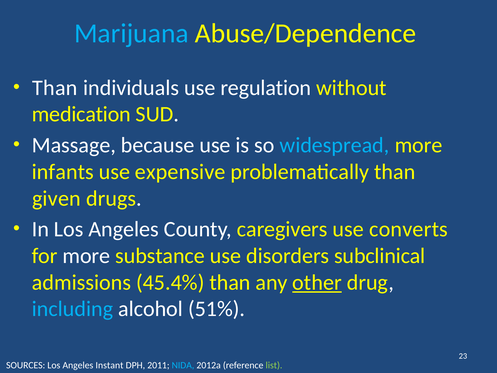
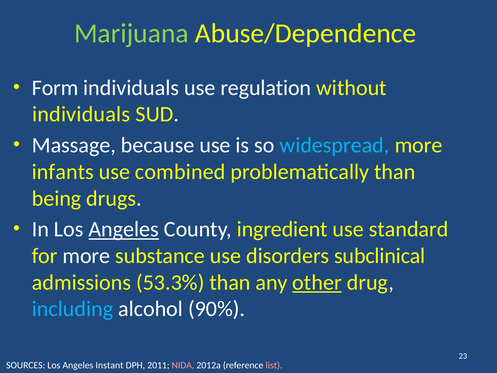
Marijuana colour: light blue -> light green (131, 33)
Than: Than -> Form (55, 88)
medication: medication -> individuals (81, 114)
expensive: expensive -> combined (180, 172)
given: given -> being (57, 198)
Angeles underline: none -> present (124, 229)
caregivers: caregivers -> ingredient (282, 229)
converts: converts -> standard (409, 229)
45.4%: 45.4% -> 53.3% (170, 282)
51%: 51% -> 90% (217, 309)
NIDA colour: light blue -> pink (183, 365)
list colour: light green -> pink (274, 365)
